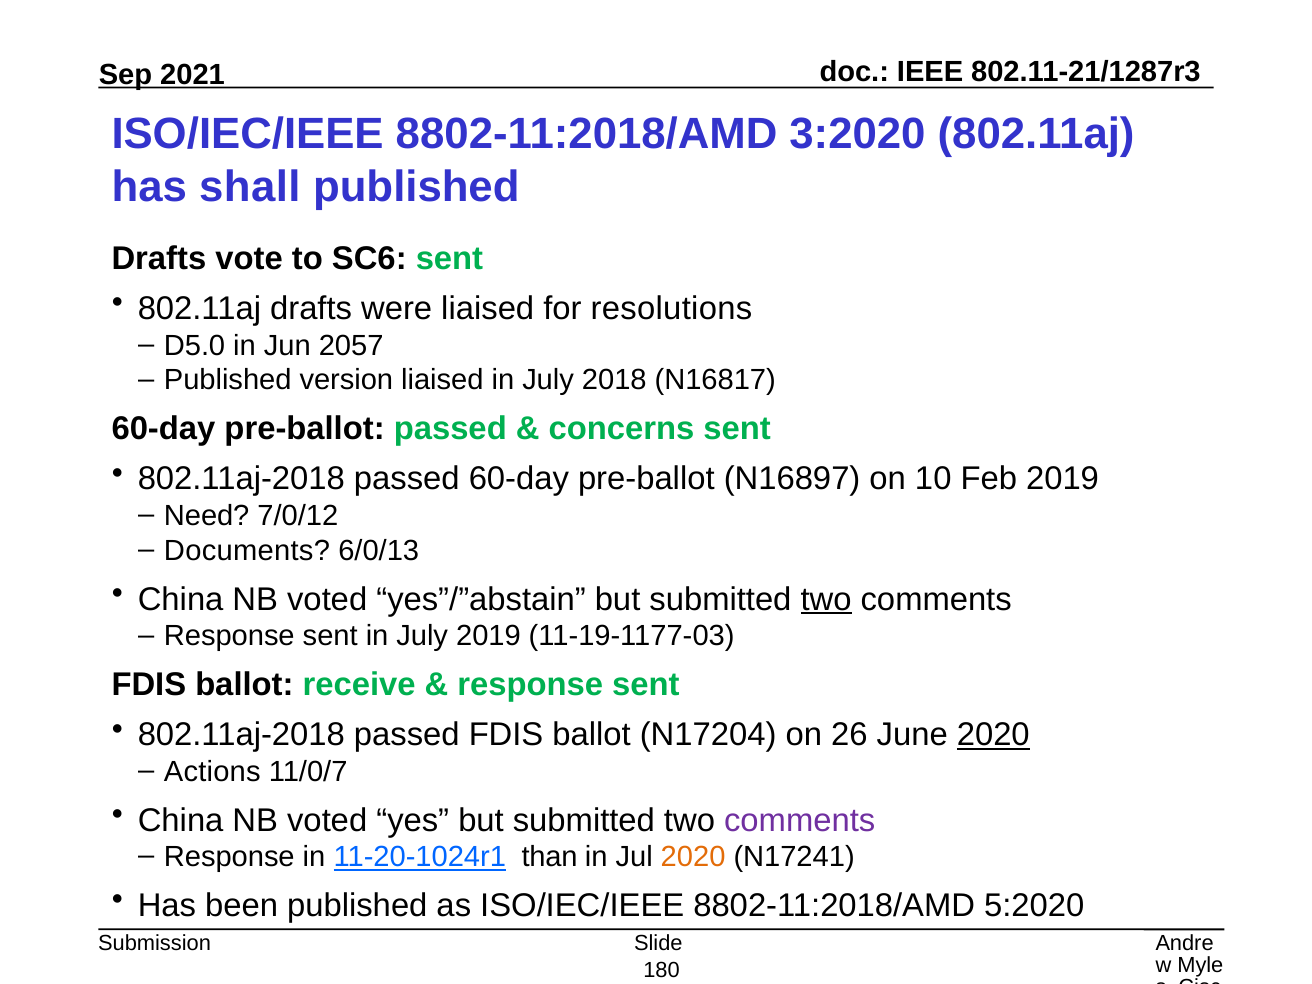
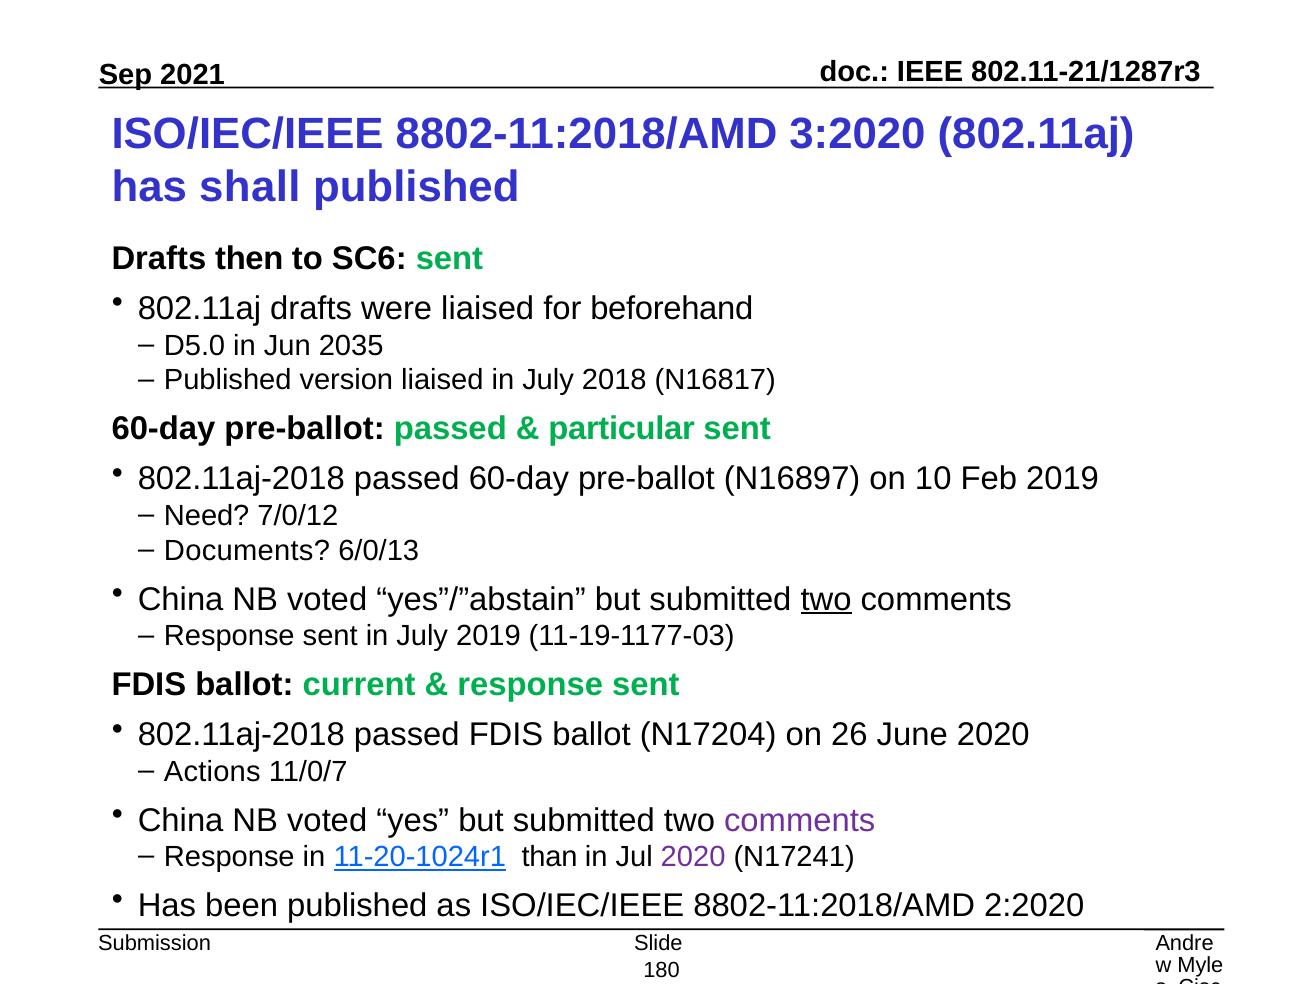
vote: vote -> then (249, 258)
resolutions: resolutions -> beforehand (672, 308)
2057: 2057 -> 2035 (351, 345)
concerns: concerns -> particular (622, 429)
receive: receive -> current (359, 685)
2020 underline: present -> none (993, 735)
2020 colour: orange -> purple (693, 857)
5:2020: 5:2020 -> 2:2020 (1034, 905)
